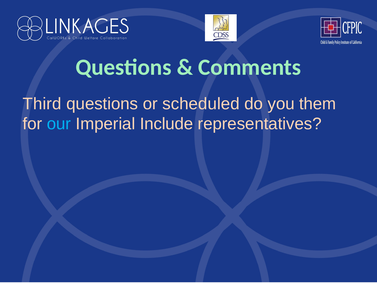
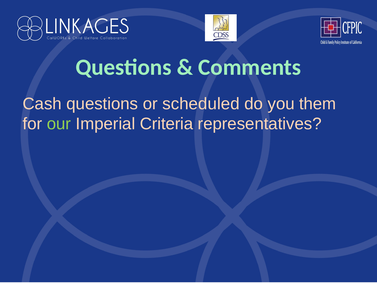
Third: Third -> Cash (42, 104)
our colour: light blue -> light green (59, 124)
Include: Include -> Criteria (167, 124)
